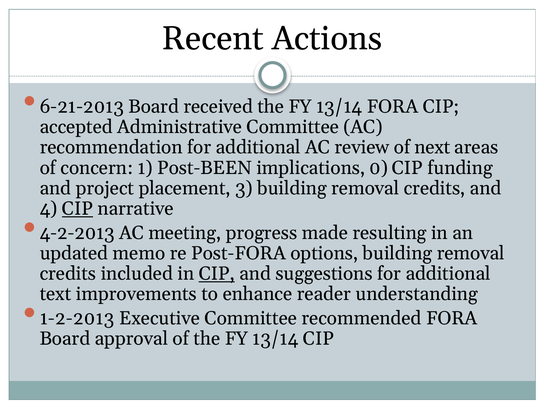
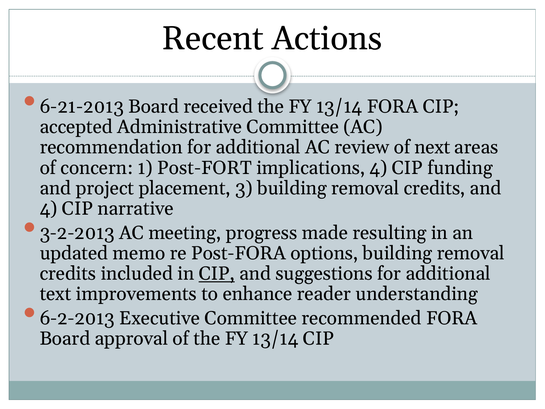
Post-BEEN: Post-BEEN -> Post-FORT (205, 168)
implications 0: 0 -> 4 (379, 168)
CIP underline: present -> none (77, 209)
4-2-2013: 4-2-2013 -> 3-2-2013 (77, 233)
1-2-2013: 1-2-2013 -> 6-2-2013 (77, 318)
